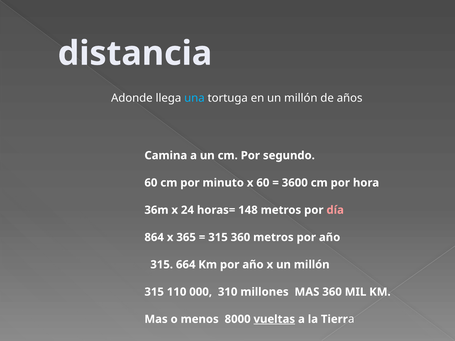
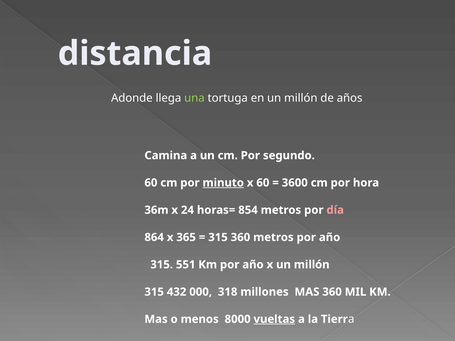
una colour: light blue -> light green (194, 98)
minuto underline: none -> present (223, 183)
148: 148 -> 854 (248, 210)
664: 664 -> 551 (186, 265)
110: 110 -> 432 (177, 292)
310: 310 -> 318 (228, 292)
